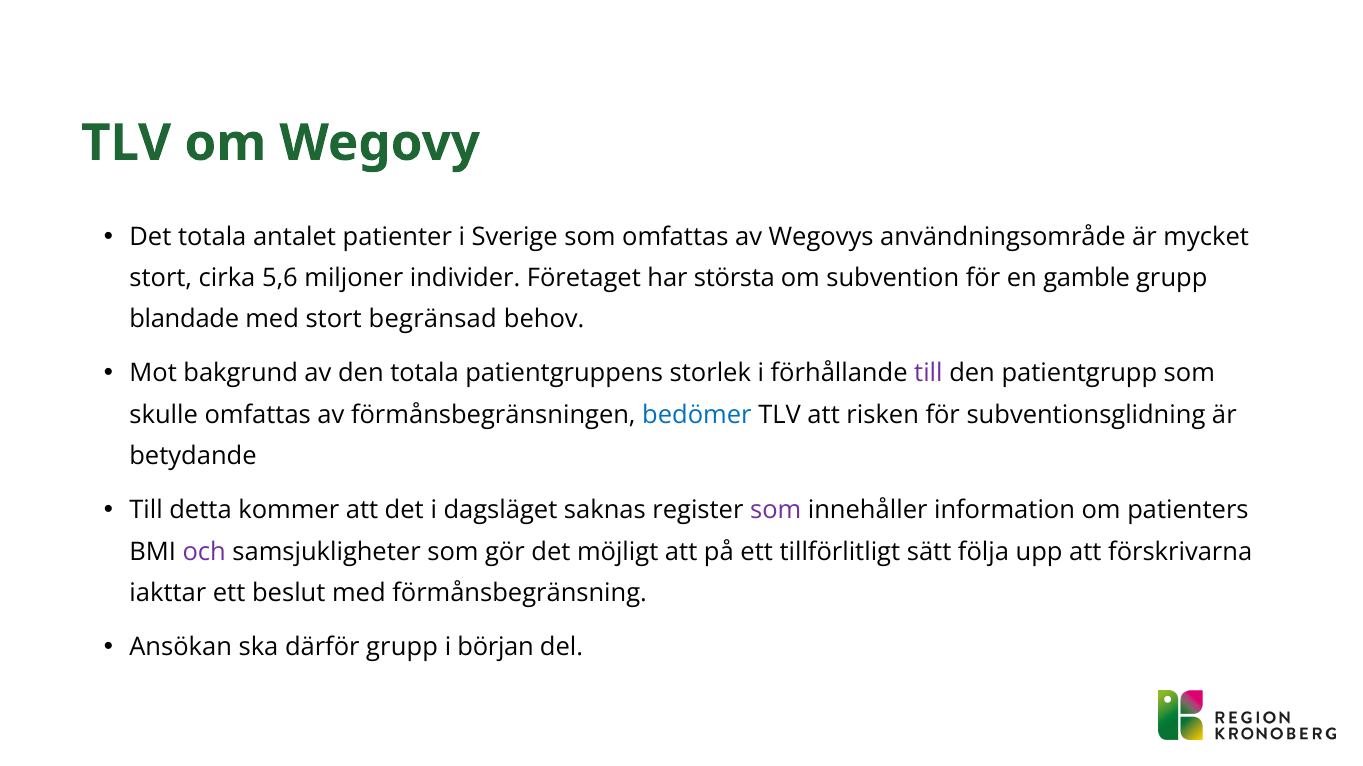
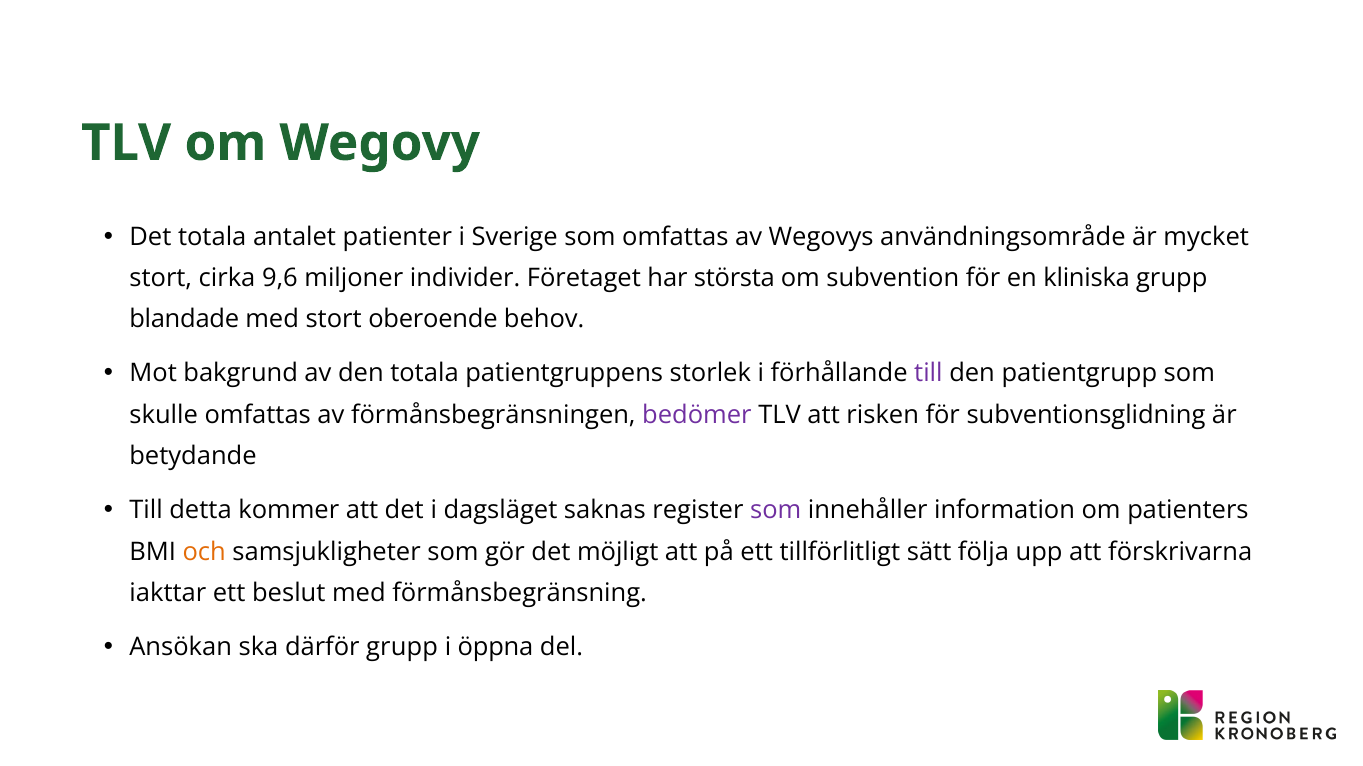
5,6: 5,6 -> 9,6 (280, 278)
gamble: gamble -> kliniska (1087, 278)
begränsad: begränsad -> oberoende (433, 320)
bedömer colour: blue -> purple (697, 415)
och colour: purple -> orange (204, 552)
början: början -> öppna (496, 648)
